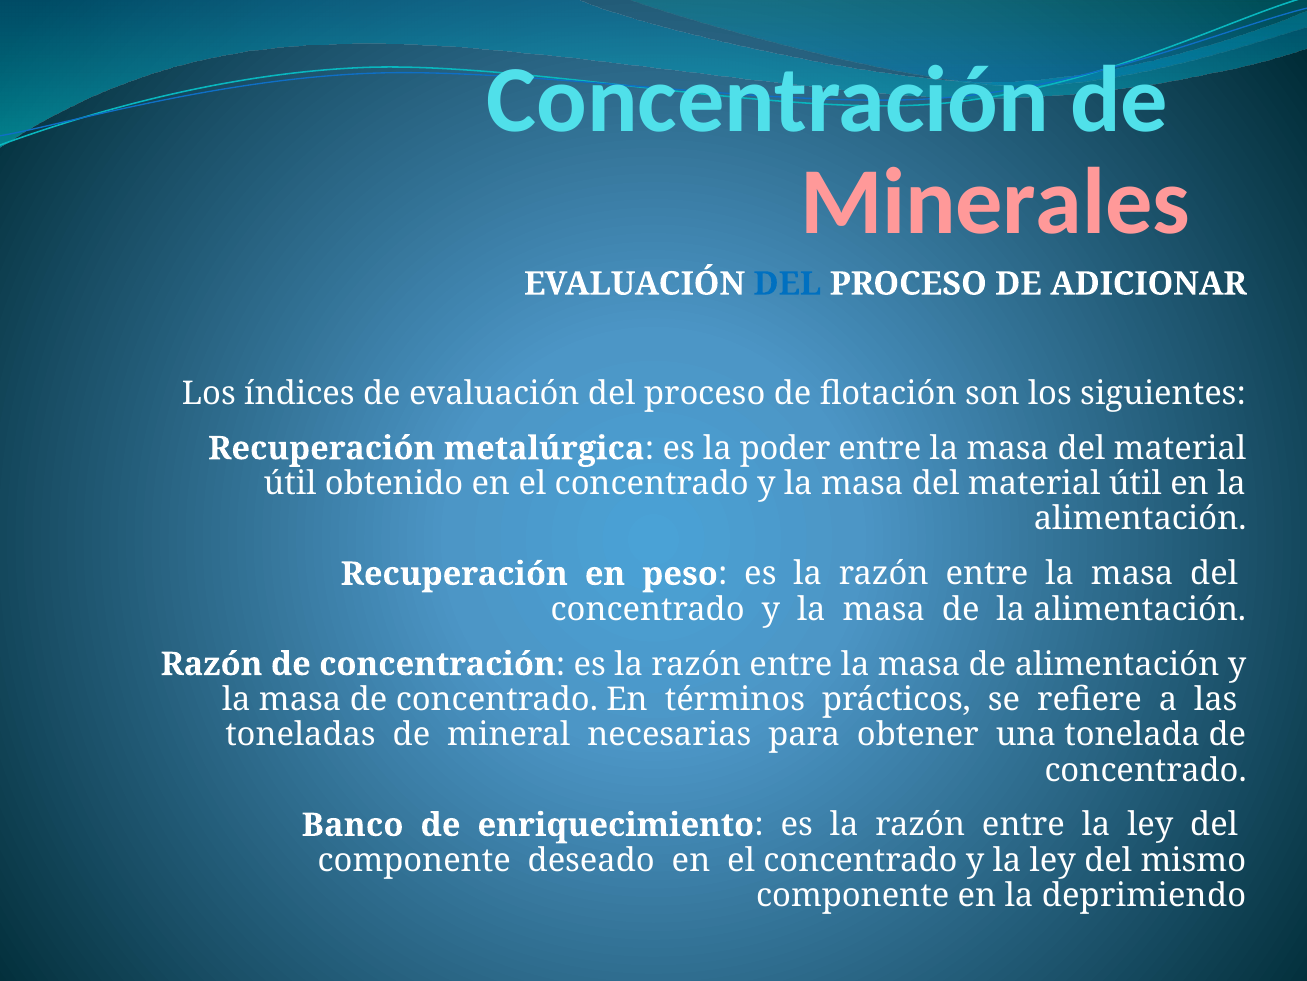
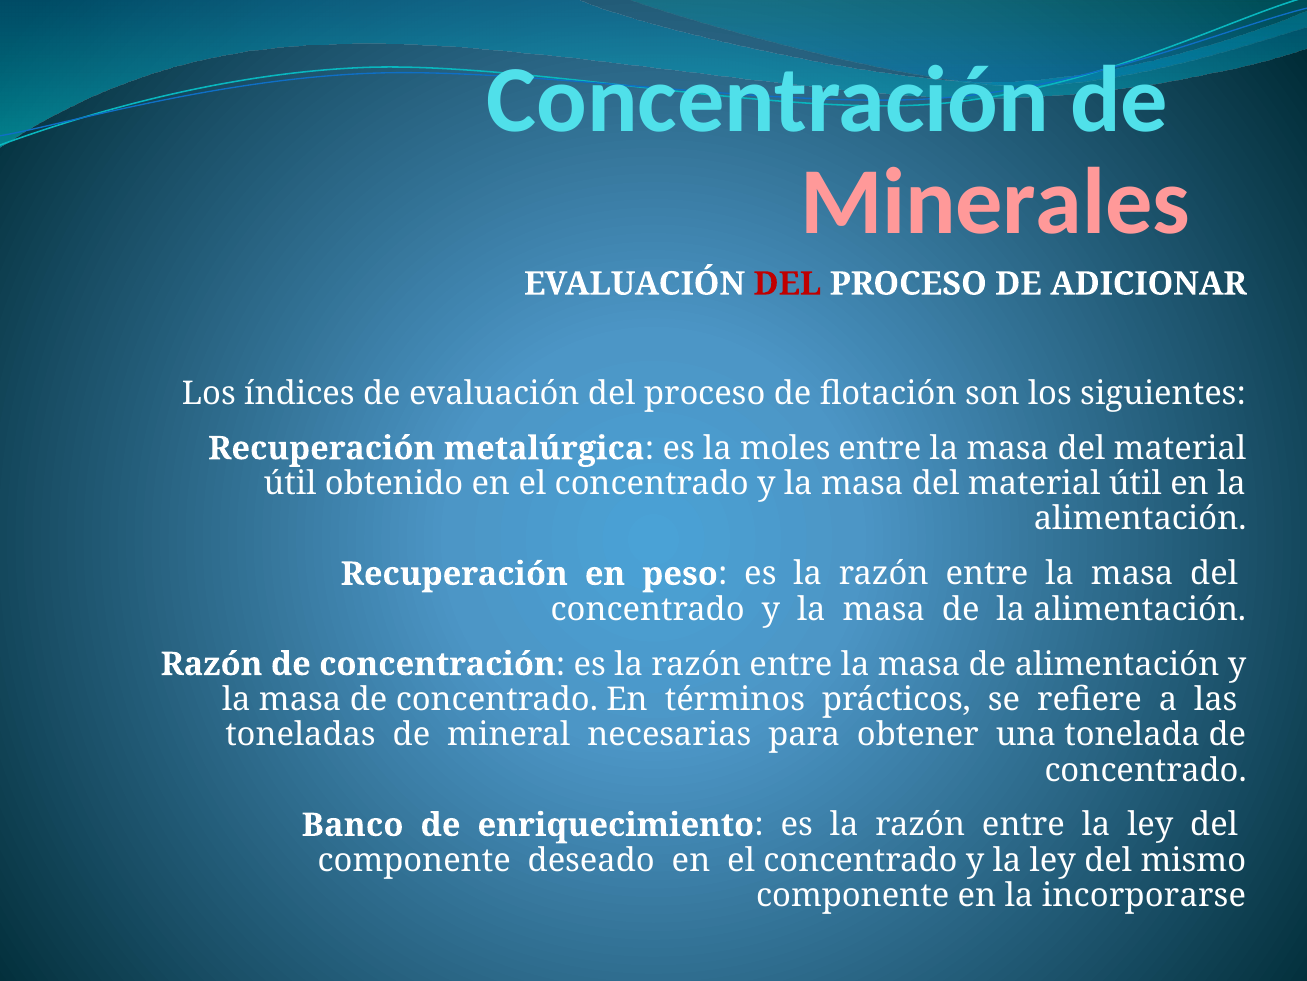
DEL colour: blue -> red (787, 284)
poder: poder -> moles (785, 448)
deprimiendo: deprimiendo -> incorporarse (1144, 895)
